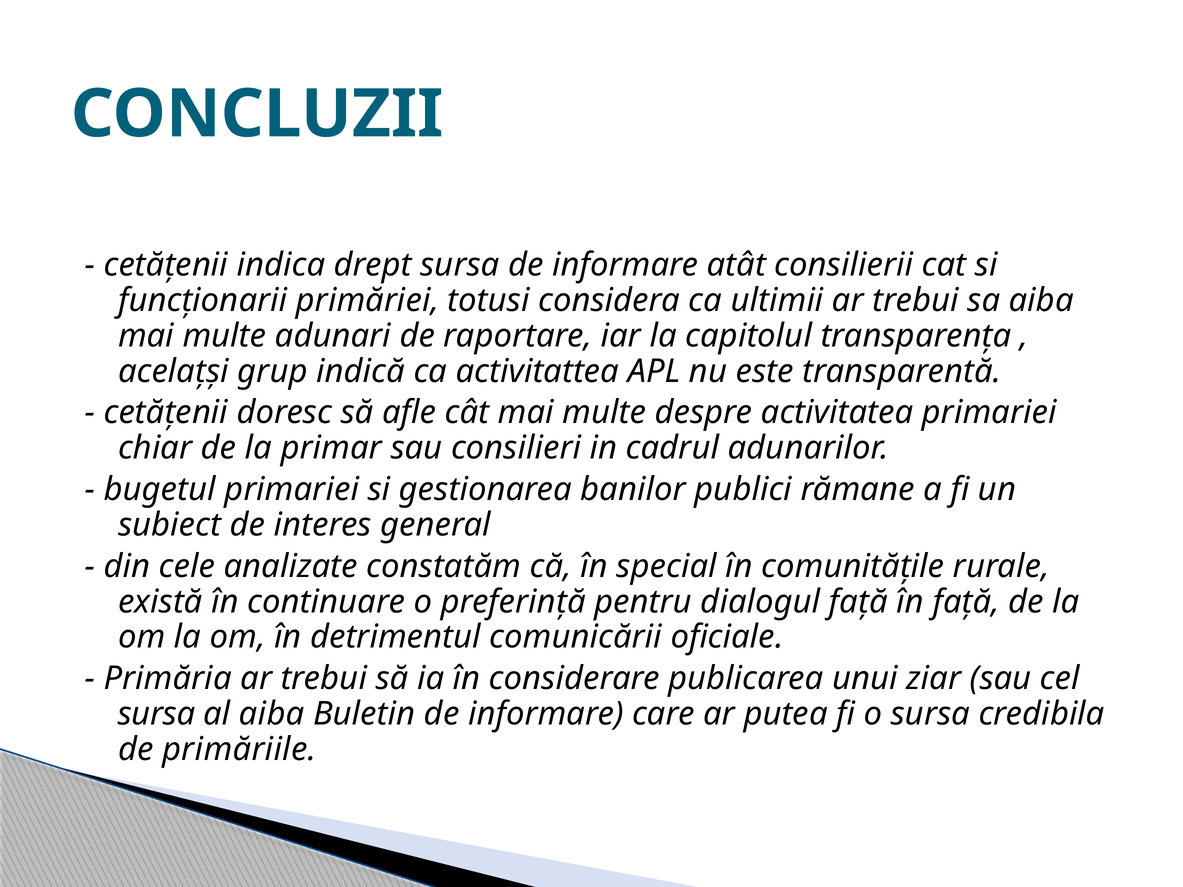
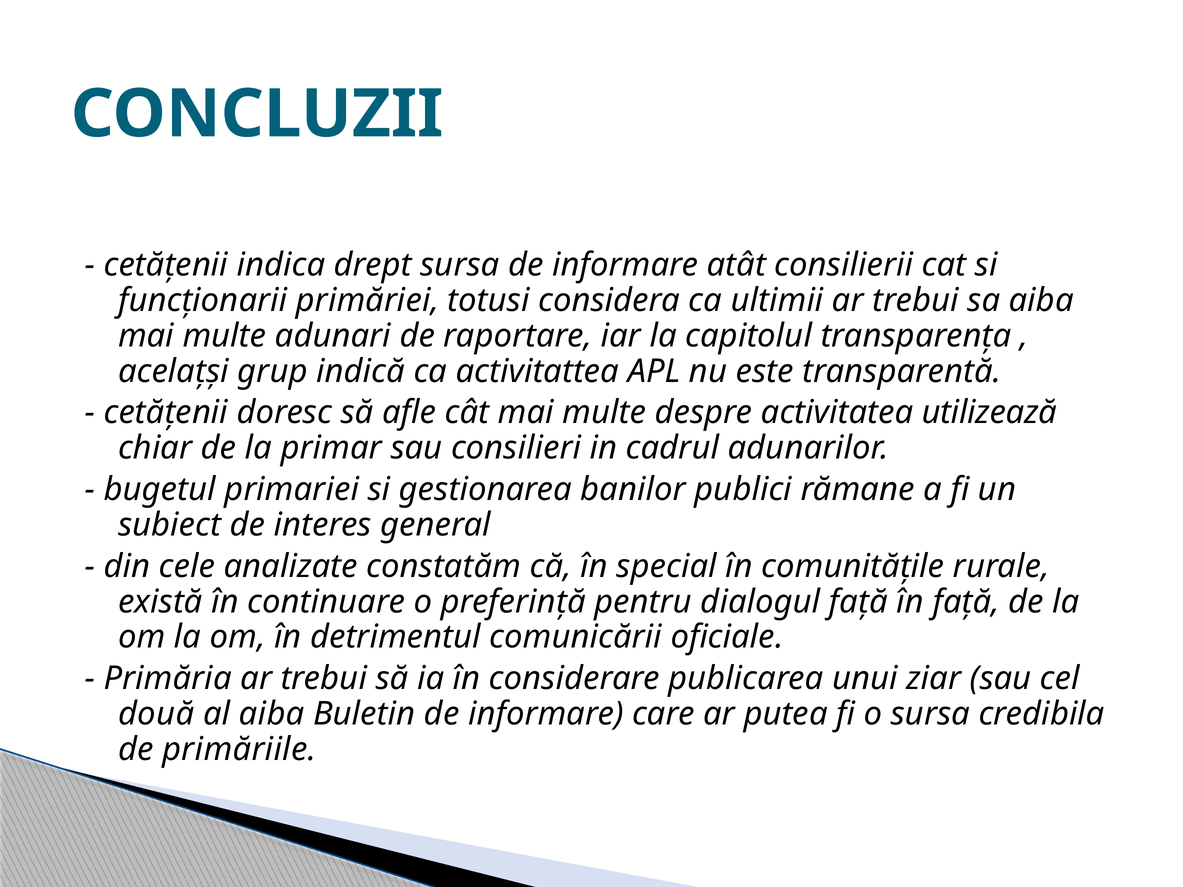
activitatea primariei: primariei -> utilizează (989, 413)
sursa: sursa -> două (156, 714)
